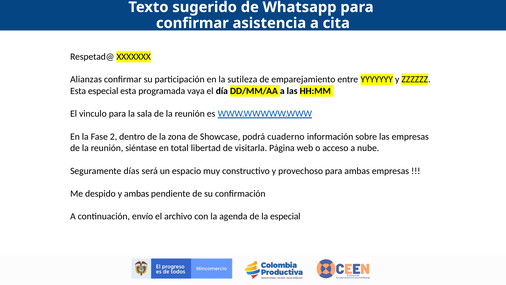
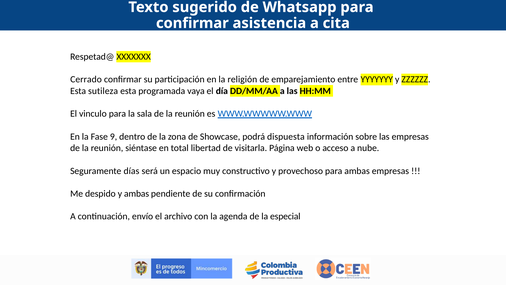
Alianzas: Alianzas -> Cerrado (86, 79)
sutileza: sutileza -> religión (242, 79)
Esta especial: especial -> sutileza (103, 91)
2: 2 -> 9 (114, 137)
cuaderno: cuaderno -> dispuesta (286, 137)
